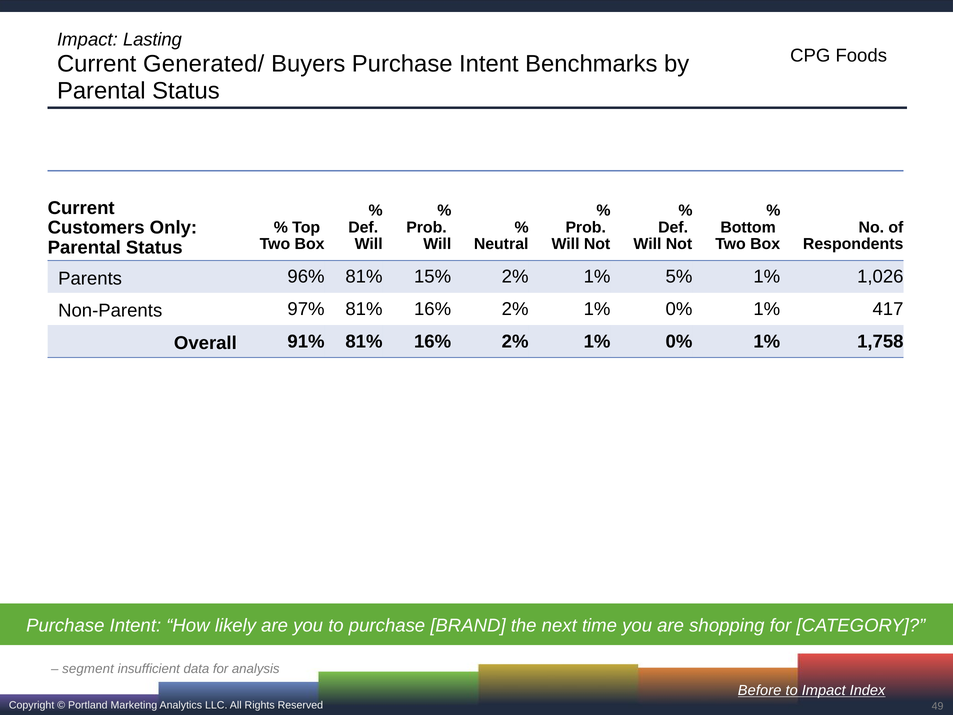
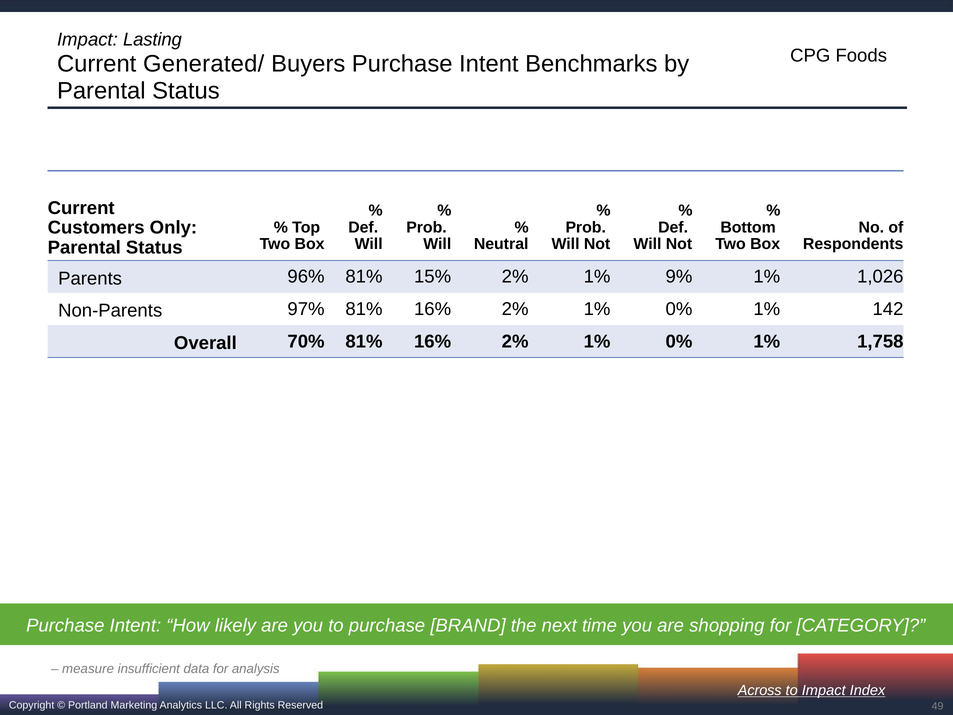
5%: 5% -> 9% (679, 277)
417: 417 -> 142 (888, 309)
91%: 91% -> 70% (306, 341)
segment: segment -> measure (88, 669)
Before: Before -> Across (760, 690)
